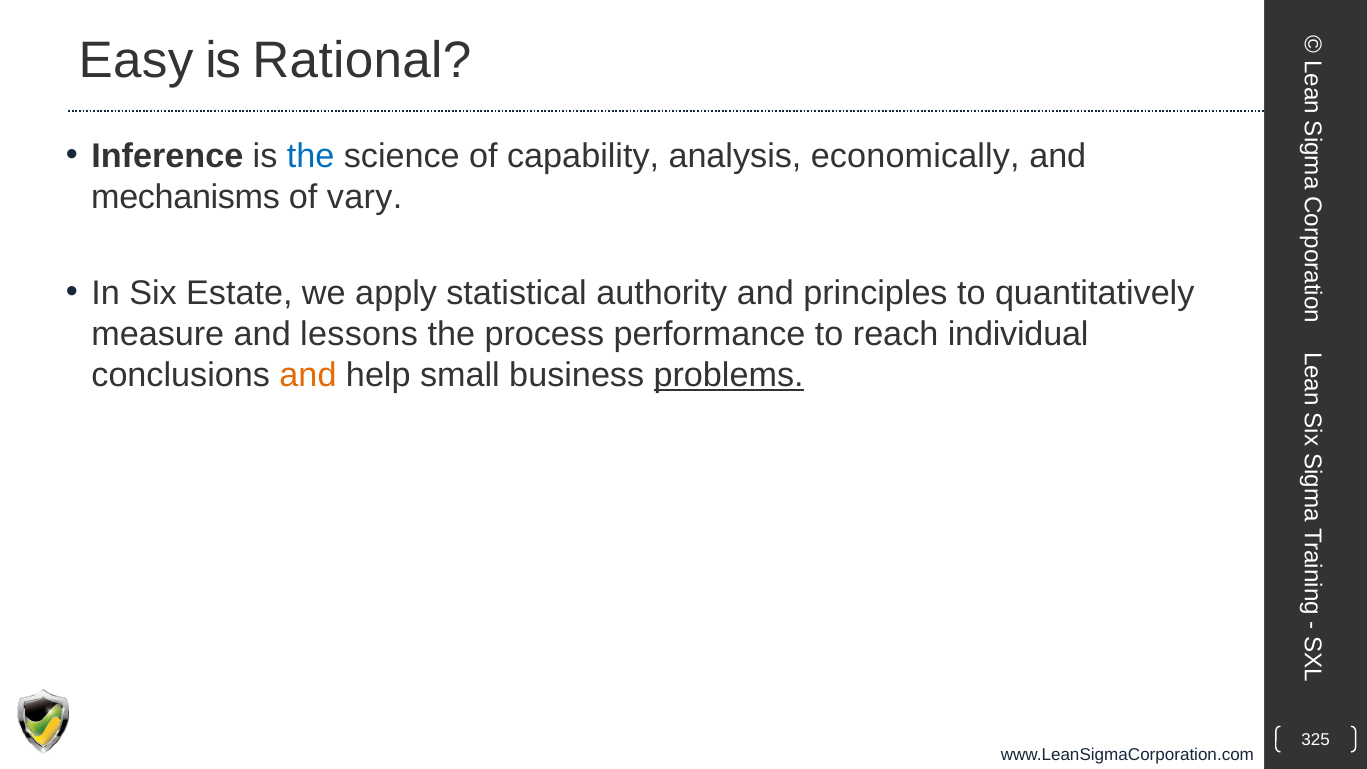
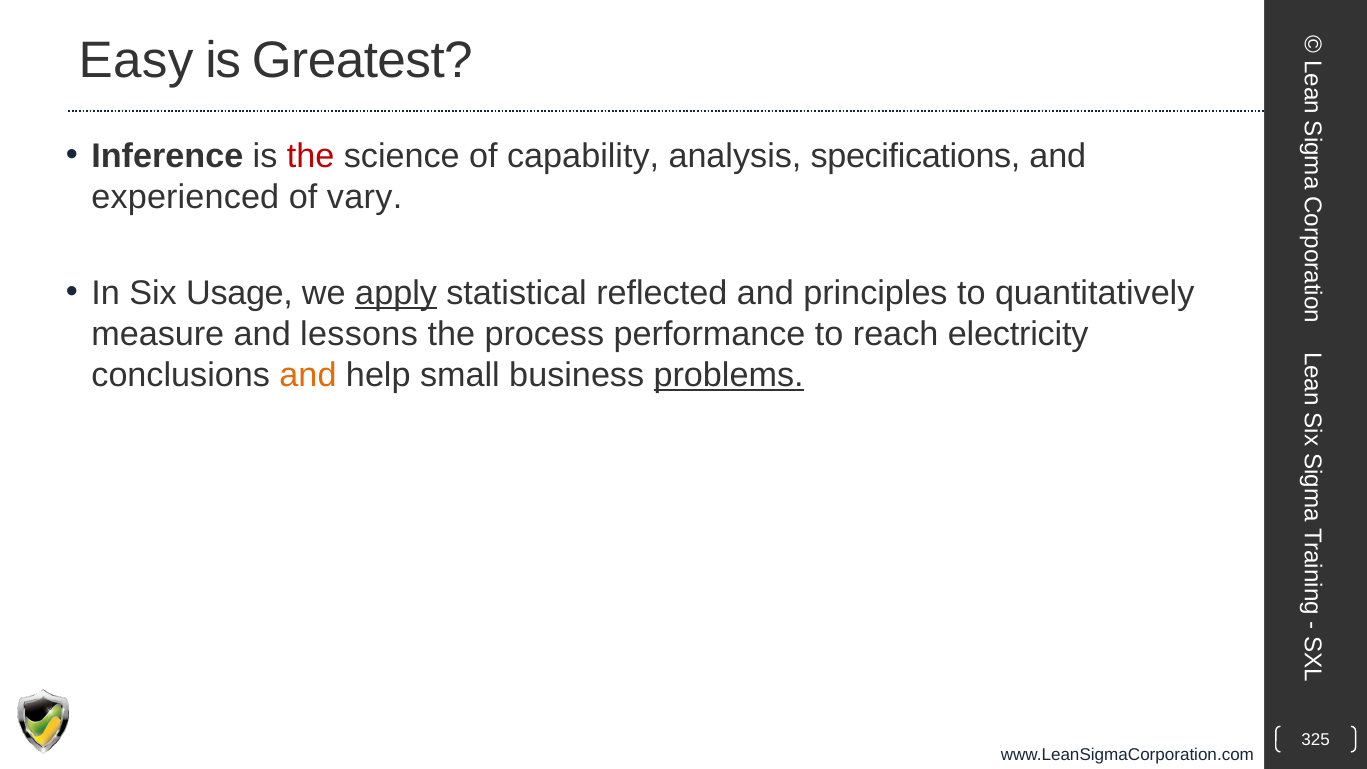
Rational: Rational -> Greatest (362, 61)
the colour: blue -> red (311, 156)
economically: economically -> specifications (915, 156)
mechanisms: mechanisms -> experienced (185, 197)
Estate: Estate -> Usage (240, 293)
apply underline: none -> present (396, 293)
authority: authority -> reflected (662, 293)
individual: individual -> electricity (1018, 334)
